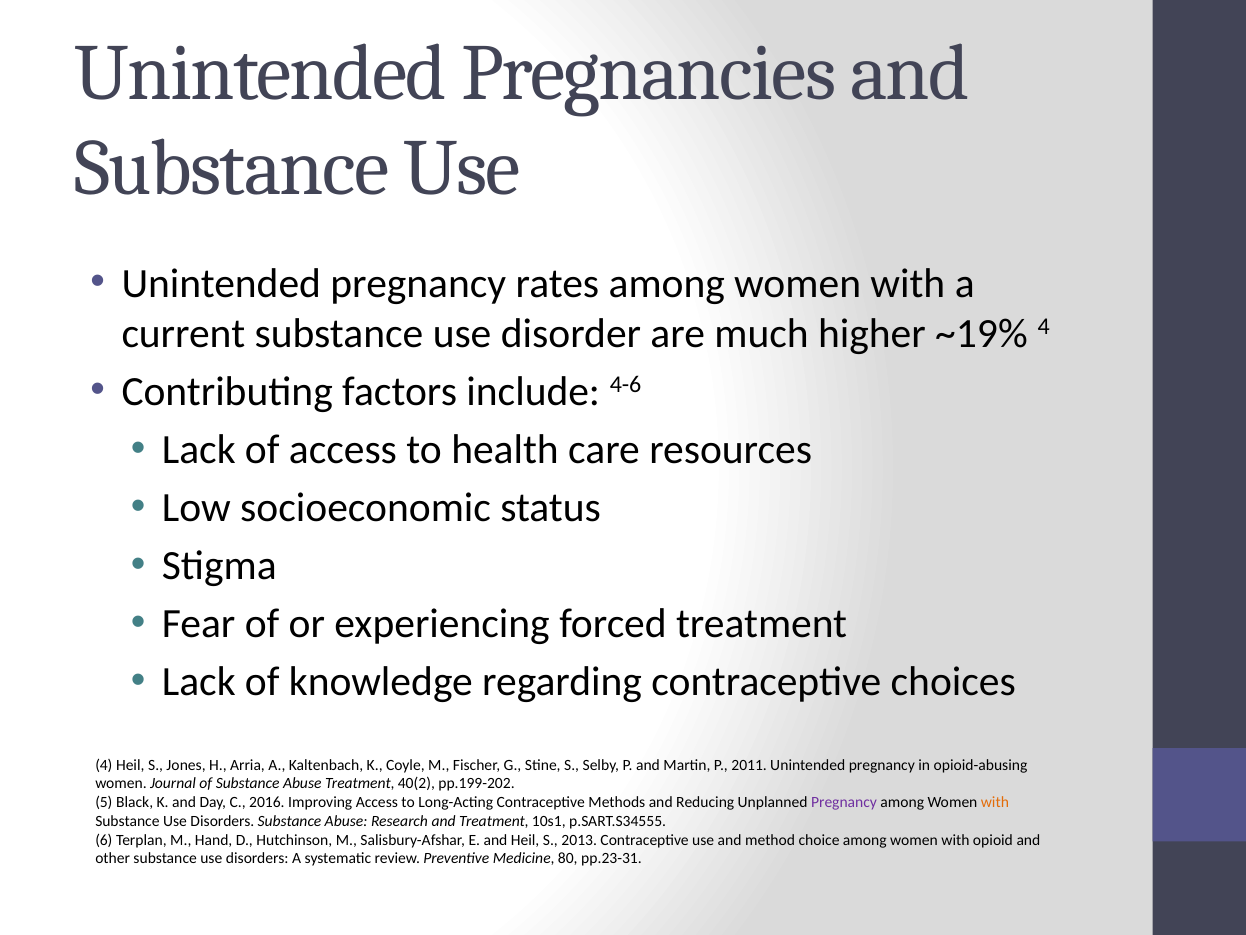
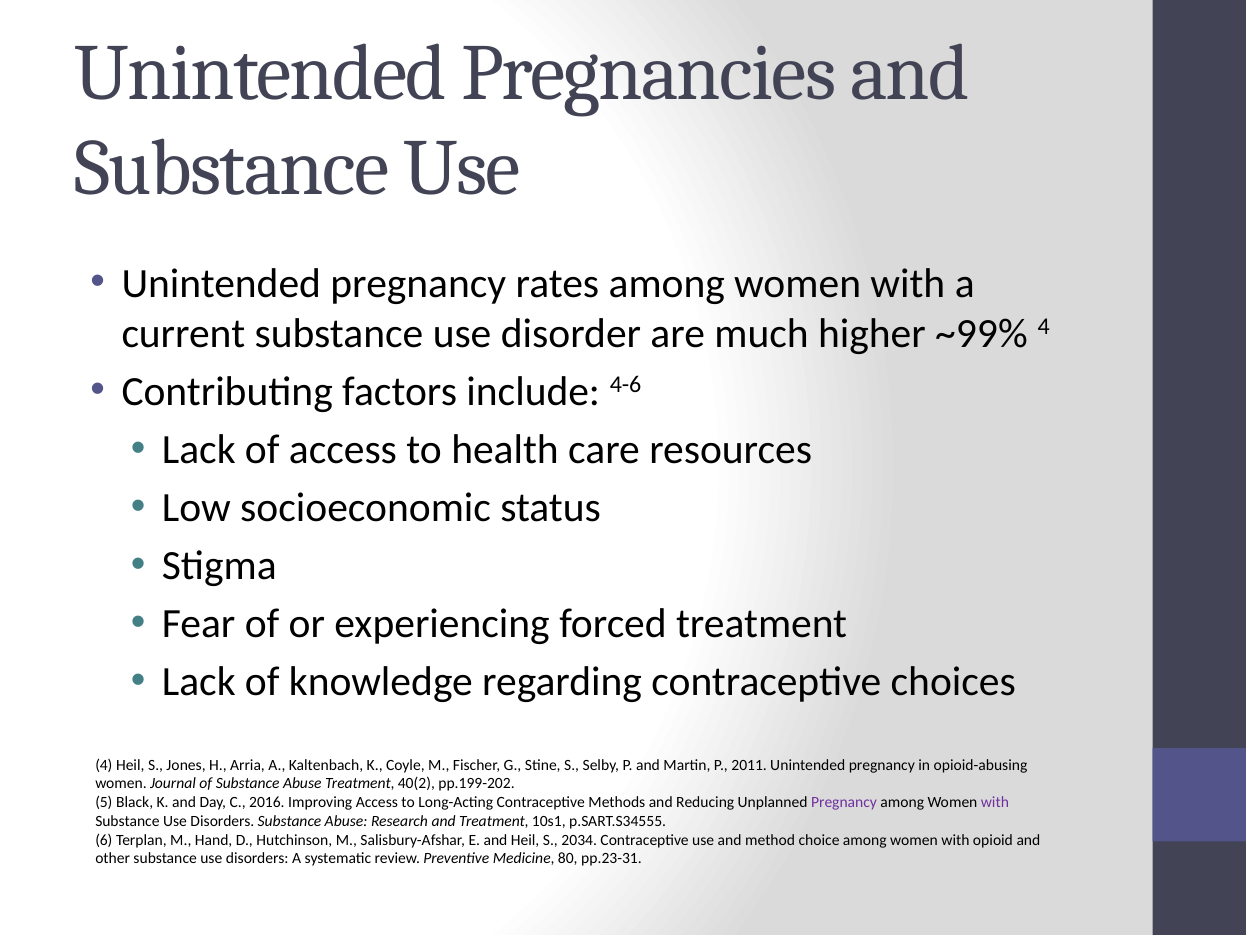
~19%: ~19% -> ~99% (981, 333)
with colour: orange -> purple (995, 802)
2013: 2013 -> 2034 (579, 840)
